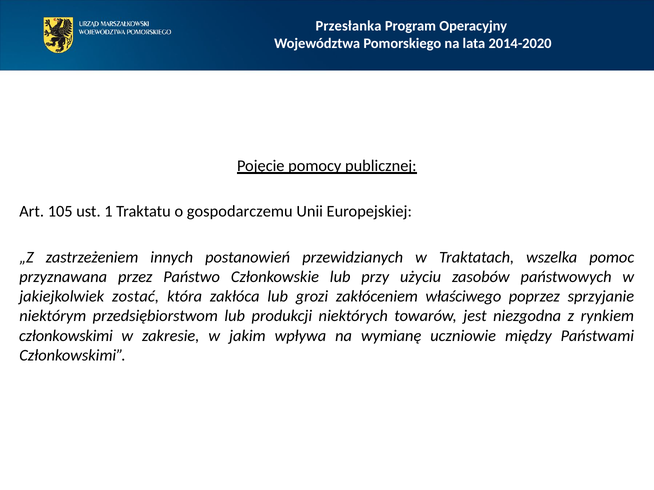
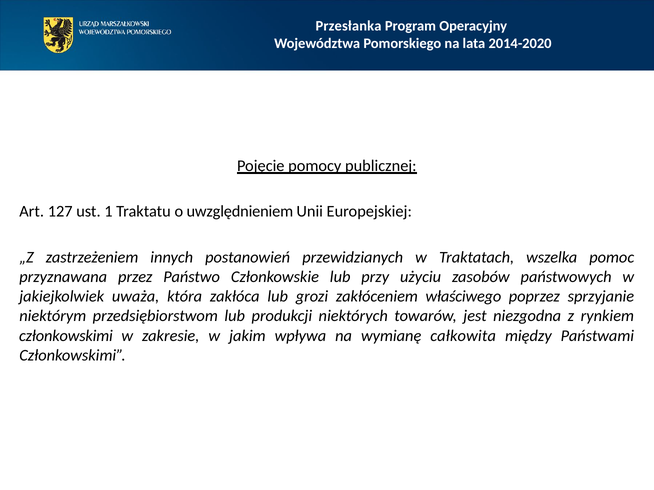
105: 105 -> 127 (60, 212)
gospodarczemu: gospodarczemu -> uwzględnieniem (240, 212)
zostać: zostać -> uważa (136, 297)
uczniowie: uczniowie -> całkowita (463, 336)
